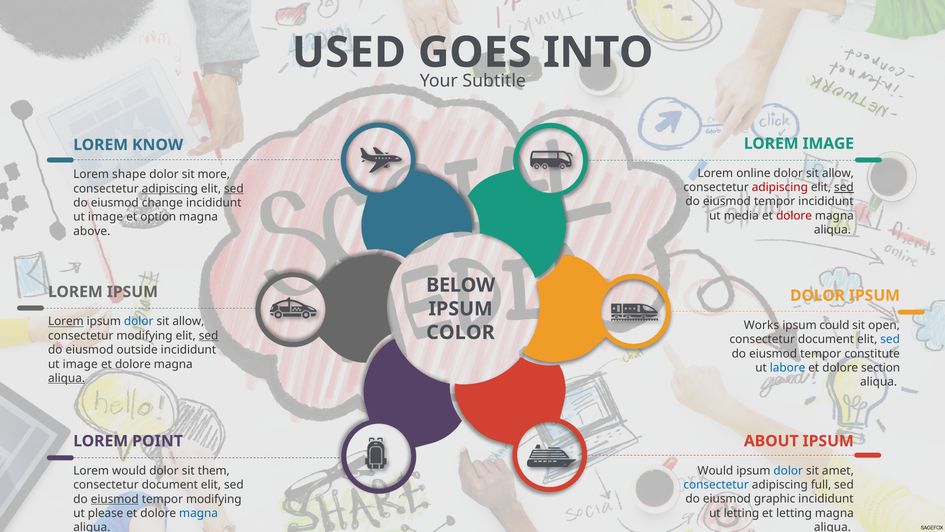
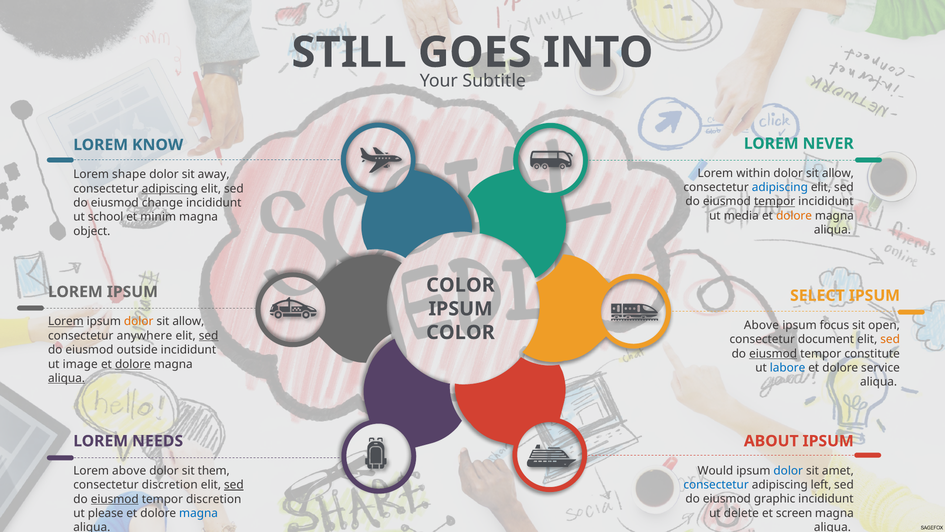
USED: USED -> STILL (349, 52)
LOREM IMAGE: IMAGE -> NEVER (828, 143)
online: online -> within (753, 173)
more: more -> away (214, 174)
adipiscing colour: red -> blue (780, 187)
sed underline: present -> none (844, 187)
sed underline: present -> none (234, 189)
tempor underline: none -> present (775, 201)
dolore colour: red -> orange (794, 216)
image: image -> school (106, 217)
option: option -> minim (158, 217)
above: above -> object (92, 231)
BELOW: BELOW -> COLOR (460, 285)
DOLOR: DOLOR -> SELECT (817, 295)
dolor colour: blue -> orange (139, 321)
Works: Works -> Above (761, 325)
could: could -> focus (834, 325)
consectetur modifying: modifying -> anywhere (144, 335)
sed colour: blue -> orange (890, 339)
eiusmod underline: none -> present (773, 353)
dolore underline: none -> present (133, 364)
section: section -> service (880, 367)
POINT: POINT -> NEEDS (158, 441)
Lorem would: would -> above (129, 470)
document: document -> discretion (170, 485)
sed underline: none -> present (234, 485)
full: full -> left (821, 484)
tempor modifying: modifying -> discretion (214, 499)
ut letting: letting -> delete (741, 513)
et letting: letting -> screen (794, 513)
